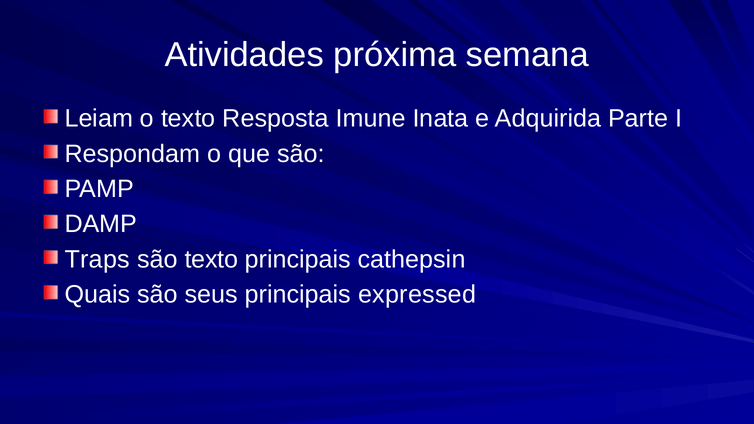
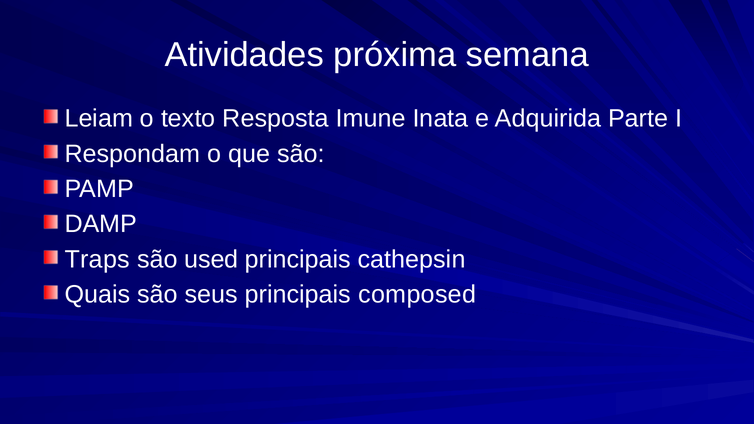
são texto: texto -> used (211, 259)
expressed: expressed -> composed (417, 295)
